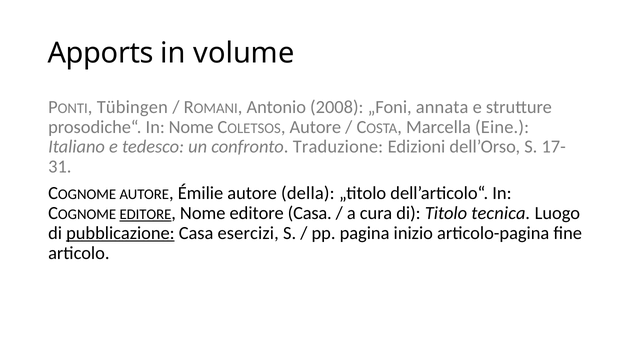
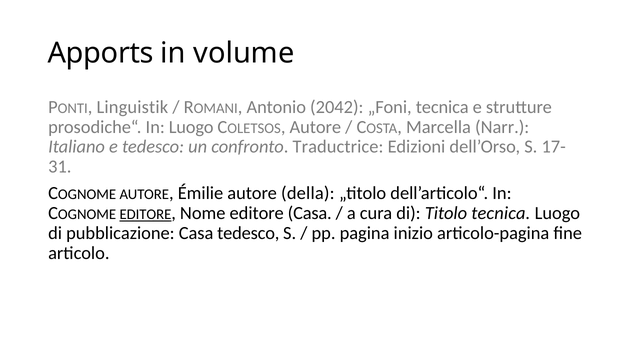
Tübingen: Tübingen -> Linguistik (132, 107)
2008: 2008 -> 2042 (337, 107)
„Foni annata: annata -> tecnica (442, 107)
In Nome: Nome -> Luogo (191, 127)
Eine: Eine -> Narr (502, 127)
Traduzione: Traduzione -> Traductrice (338, 147)
pubblicazione underline: present -> none (120, 233)
Casa esercizi: esercizi -> tedesco (248, 233)
